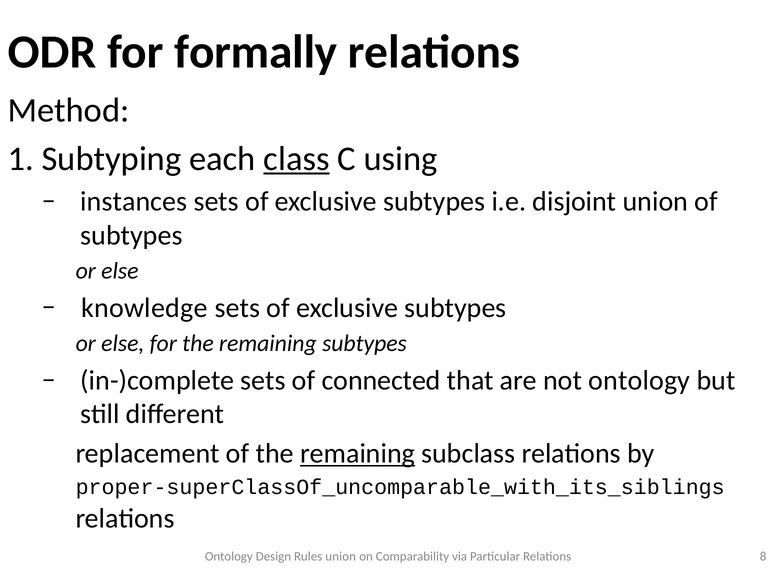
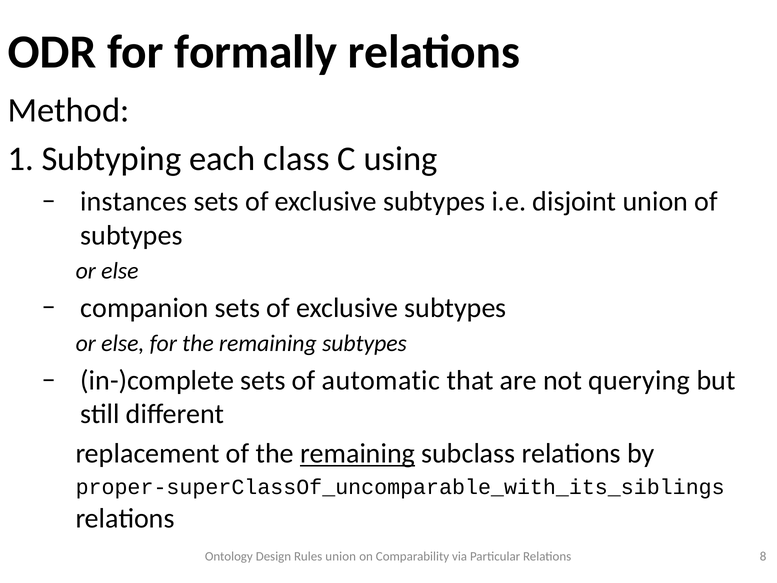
class underline: present -> none (297, 159)
knowledge: knowledge -> companion (145, 308)
connected: connected -> automatic (381, 380)
not ontology: ontology -> querying (639, 380)
